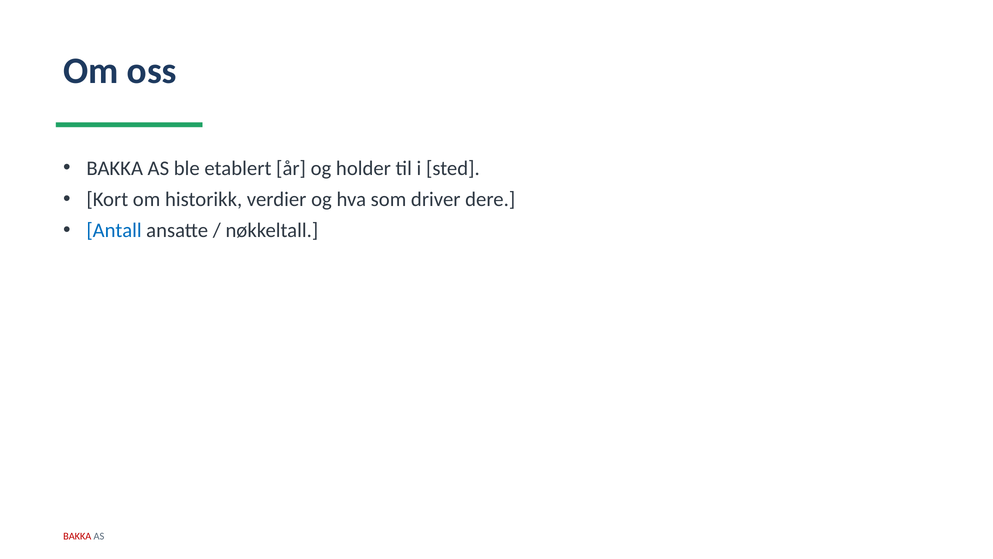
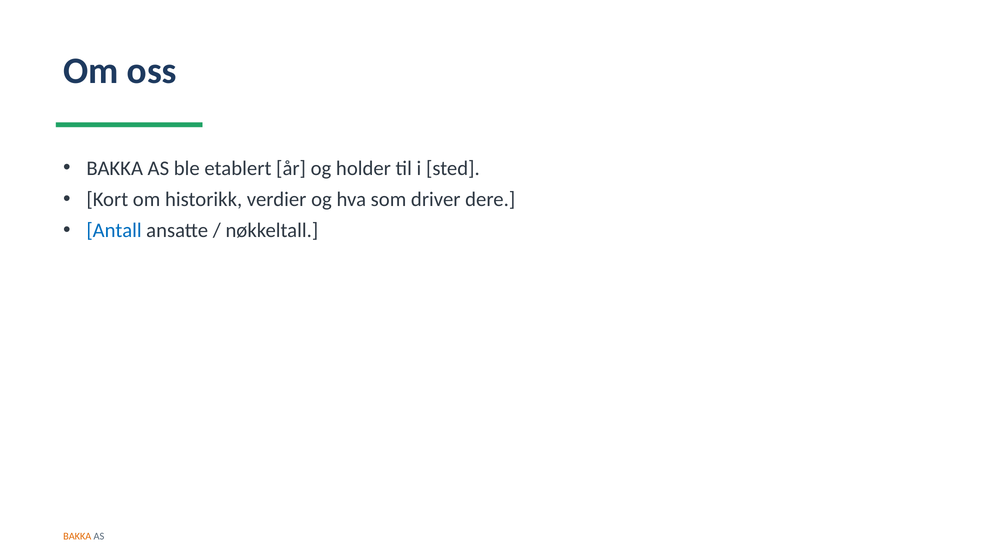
BAKKA colour: red -> orange (77, 536)
